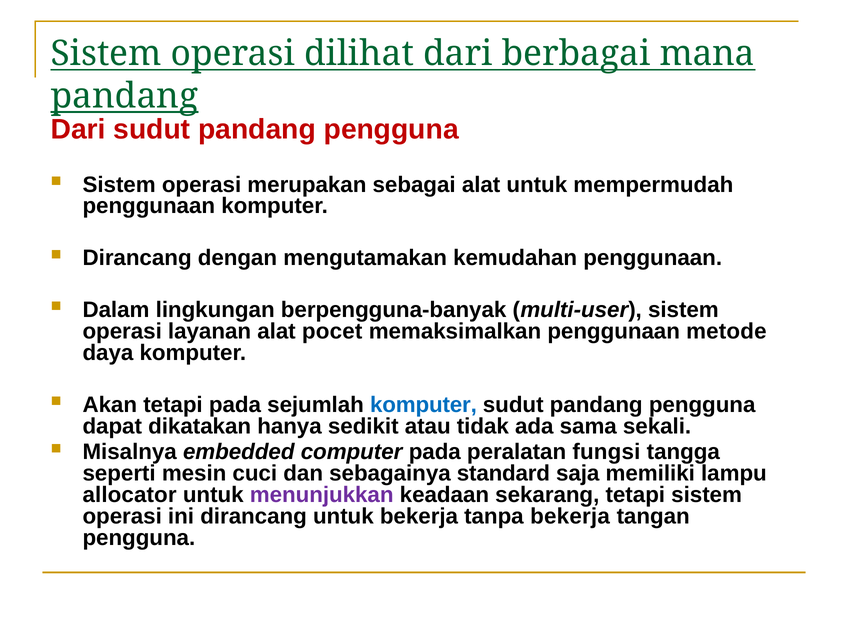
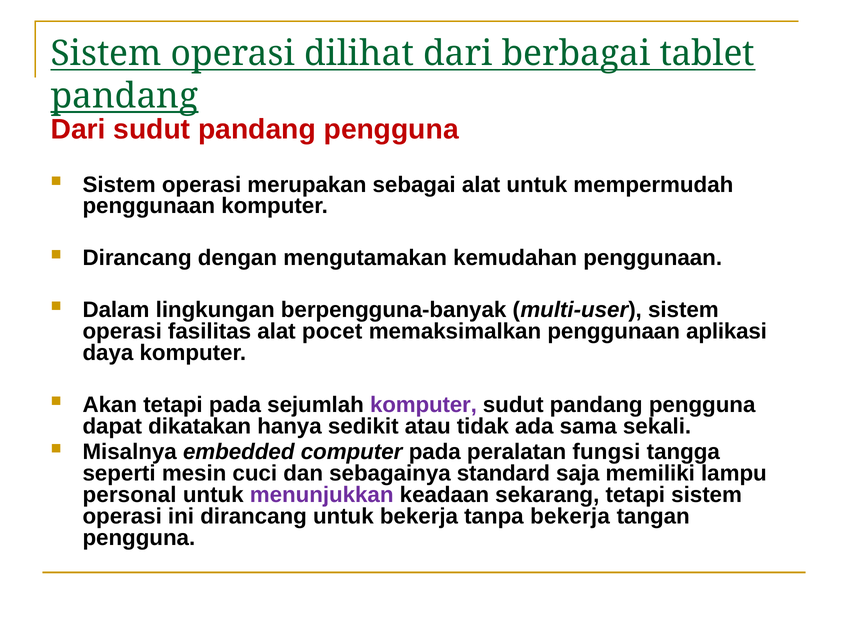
mana: mana -> tablet (707, 54)
layanan: layanan -> fasilitas (210, 331)
metode: metode -> aplikasi (727, 331)
komputer colour: blue -> purple (423, 405)
allocator: allocator -> personal (130, 495)
